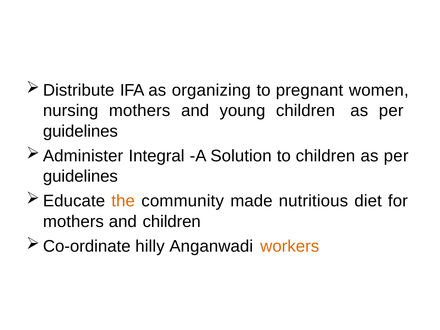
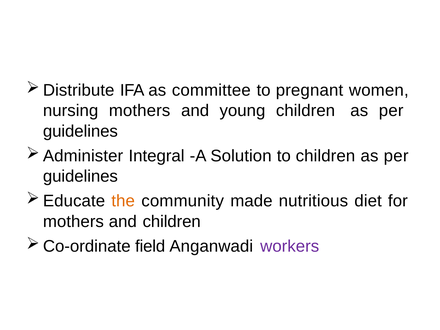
organizing: organizing -> committee (211, 90)
hilly: hilly -> field (150, 246)
workers colour: orange -> purple (290, 246)
